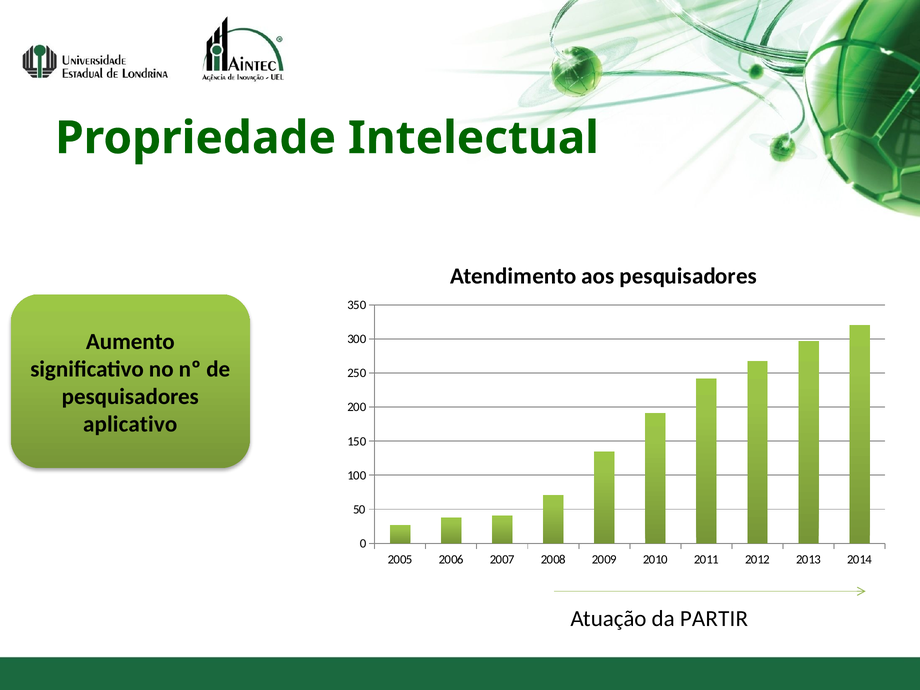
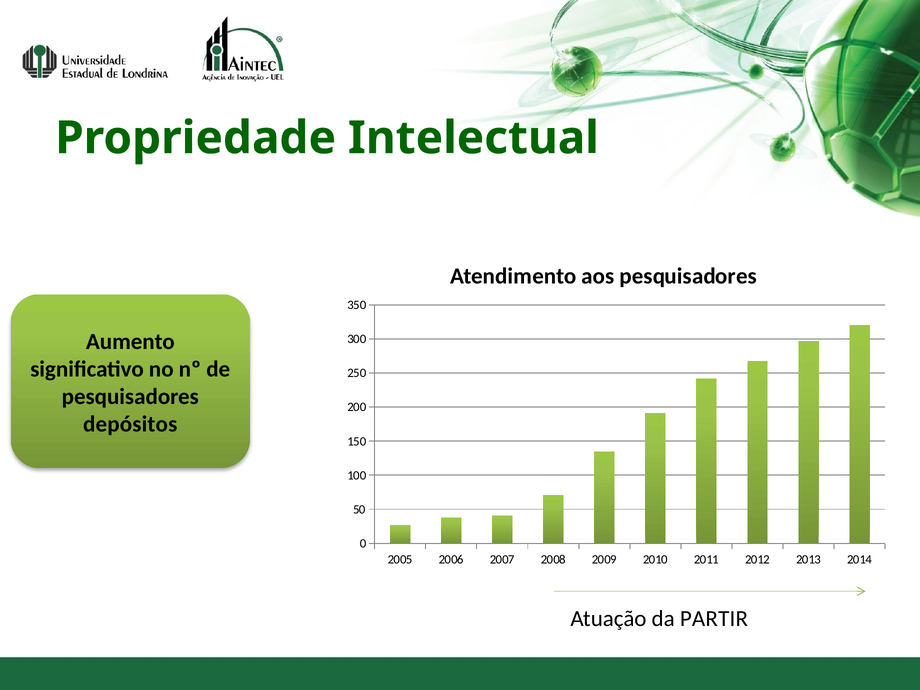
aplicativo: aplicativo -> depósitos (130, 424)
